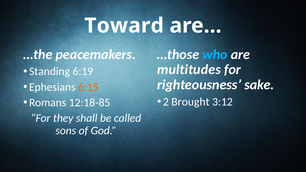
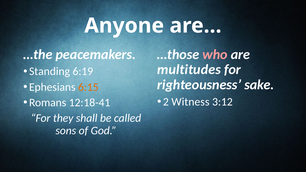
Toward: Toward -> Anyone (124, 26)
who colour: light blue -> pink (215, 54)
Brought: Brought -> Witness (190, 102)
12:18-85: 12:18-85 -> 12:18-41 (90, 103)
